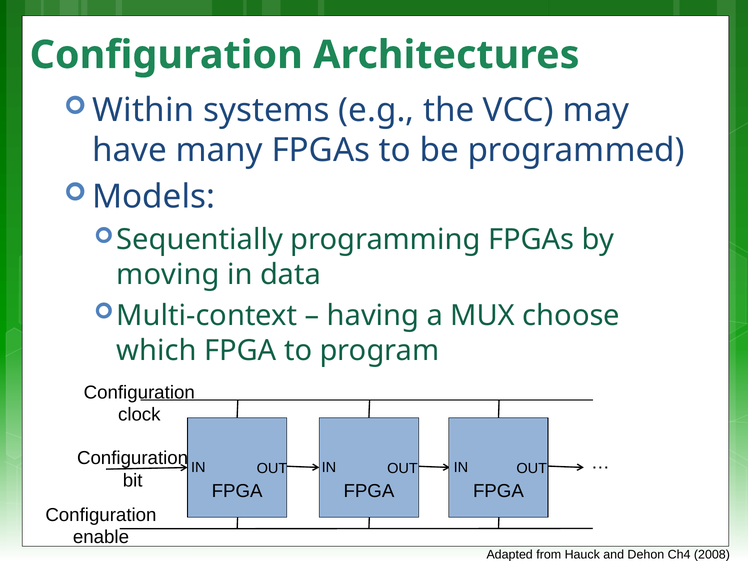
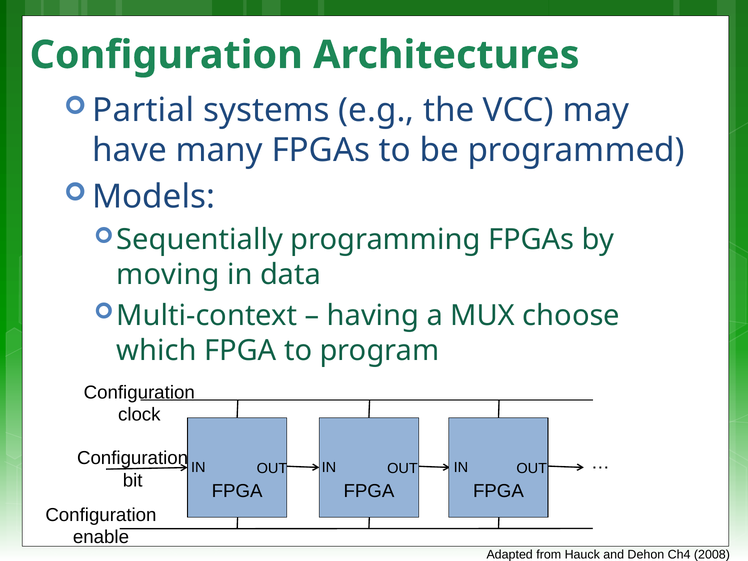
Within: Within -> Partial (143, 110)
